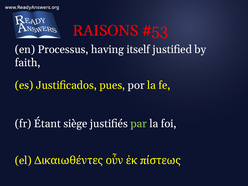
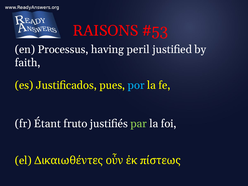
itself: itself -> peril (138, 49)
por colour: white -> light blue (136, 85)
siège: siège -> fruto (75, 124)
